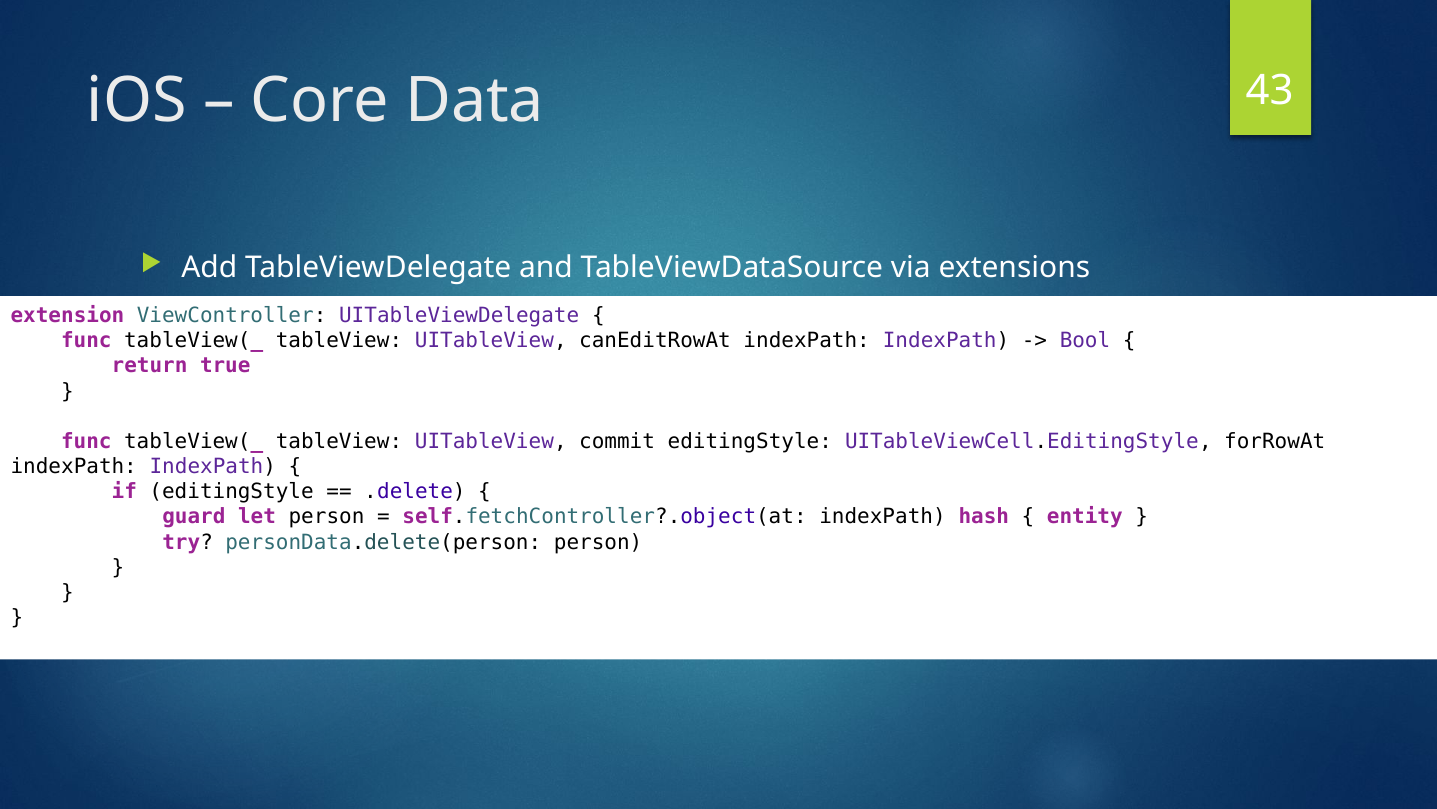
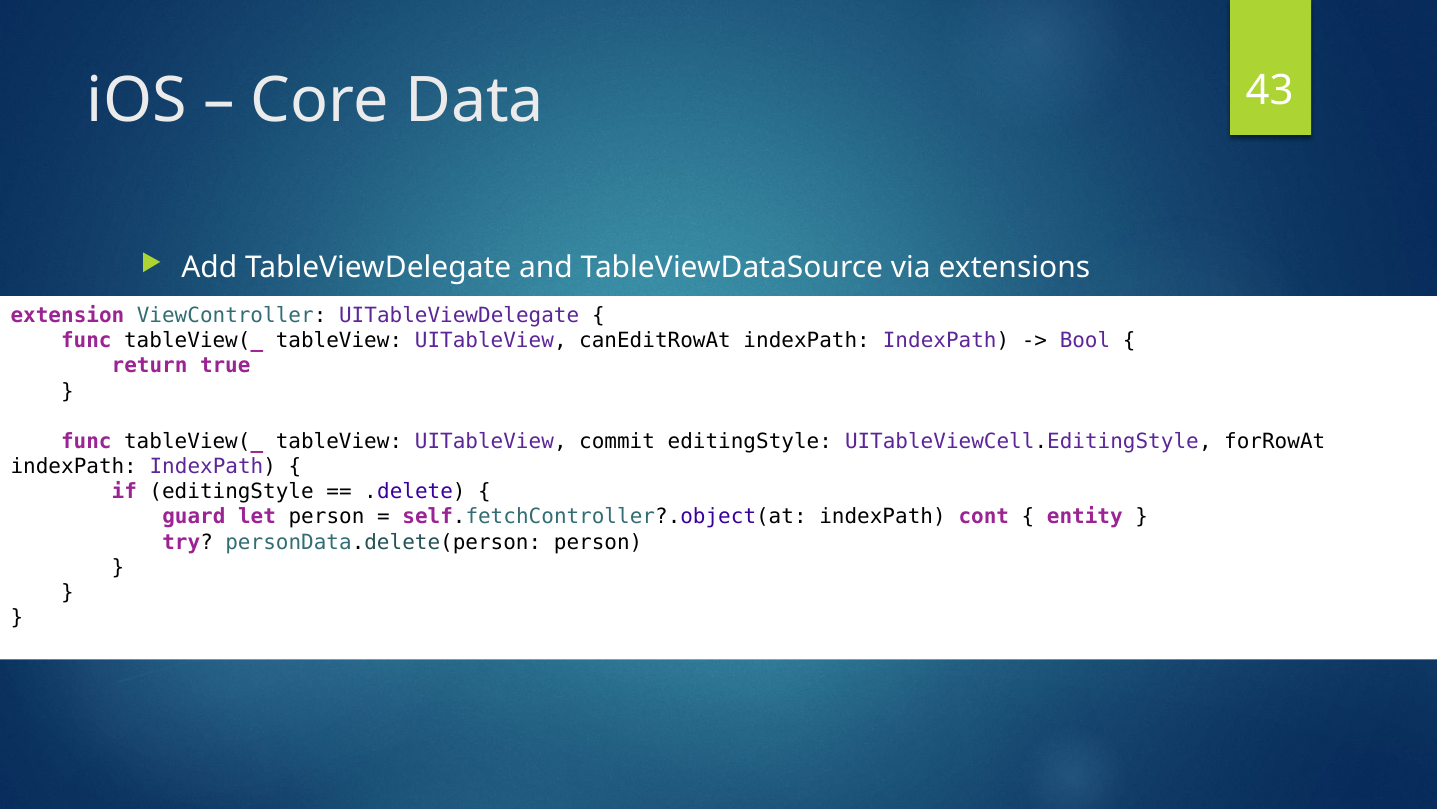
hash: hash -> cont (984, 517)
